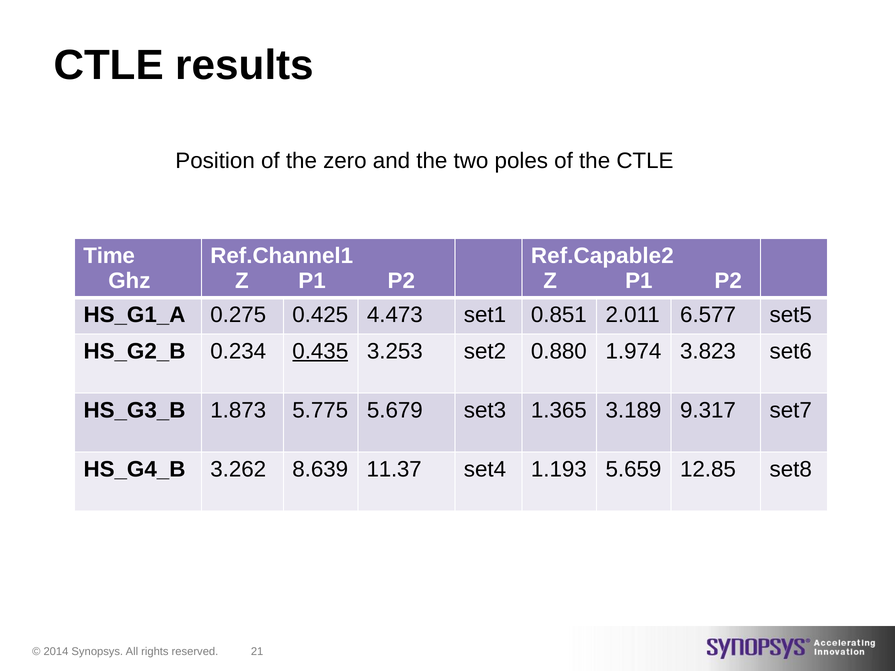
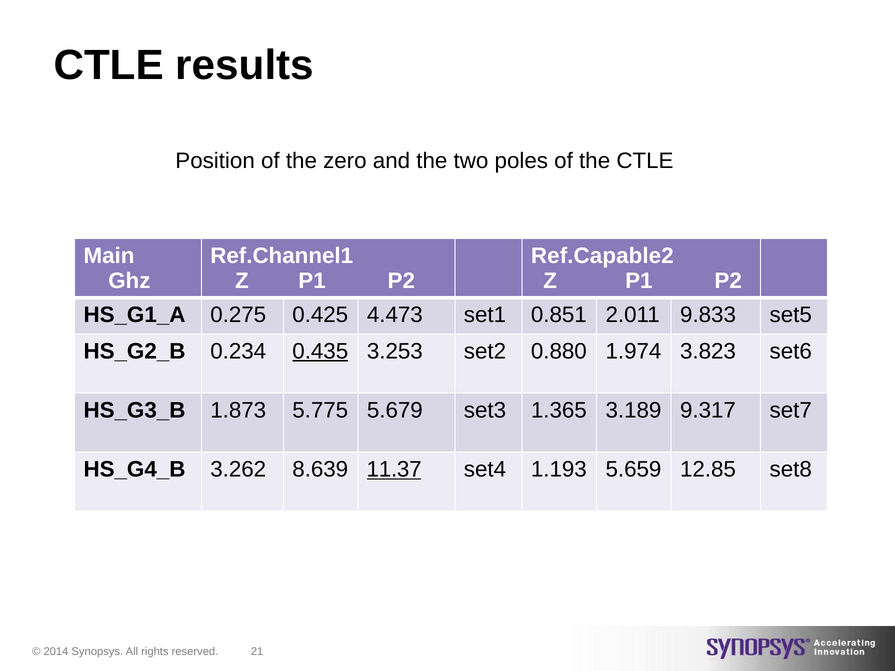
Time: Time -> Main (109, 256)
6.577: 6.577 -> 9.833 (708, 315)
11.37 underline: none -> present (394, 470)
